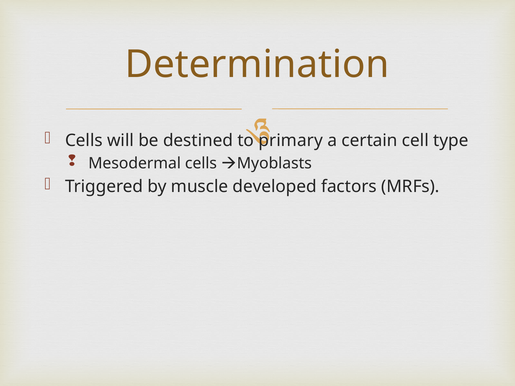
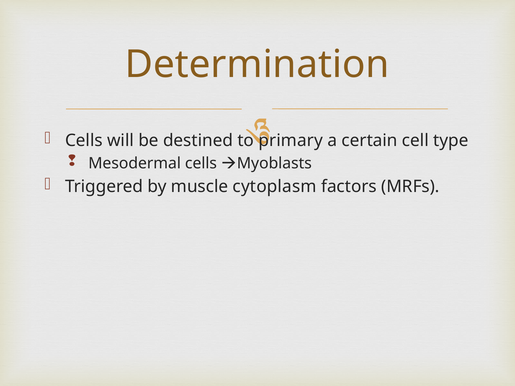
developed: developed -> cytoplasm (275, 187)
